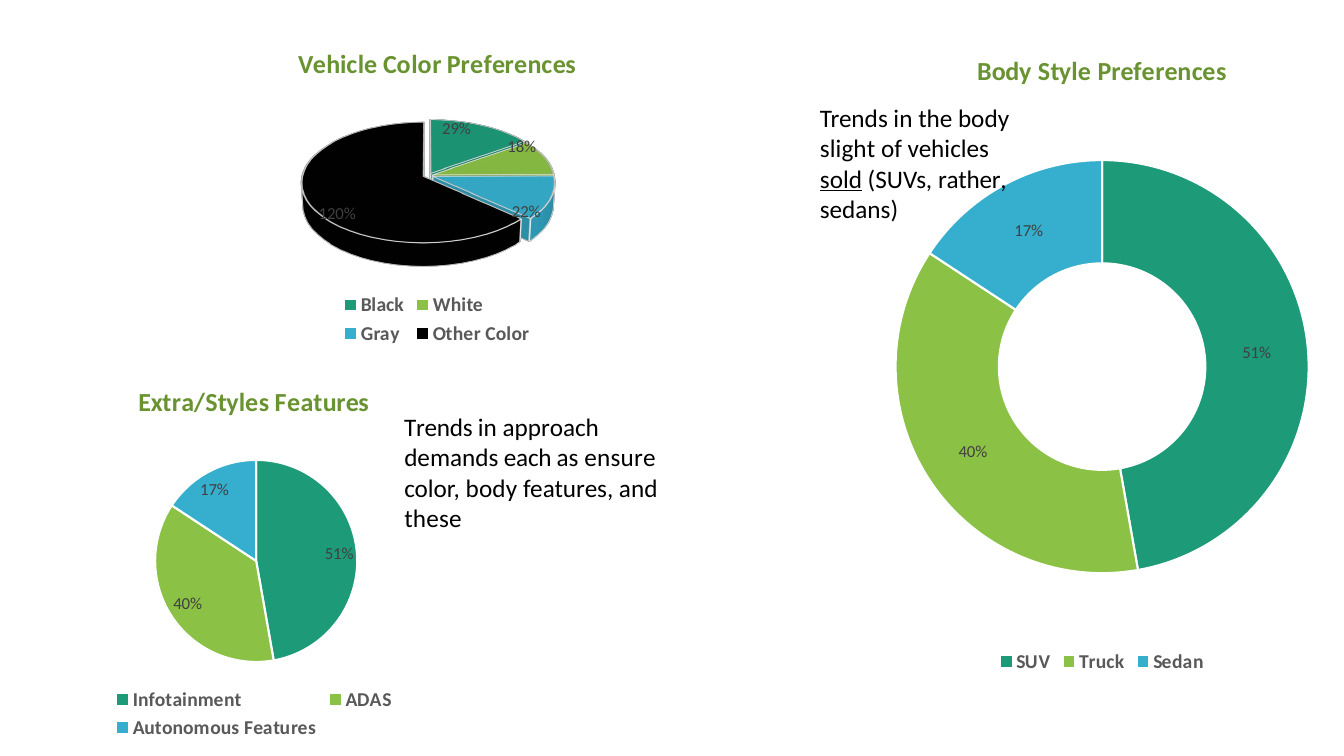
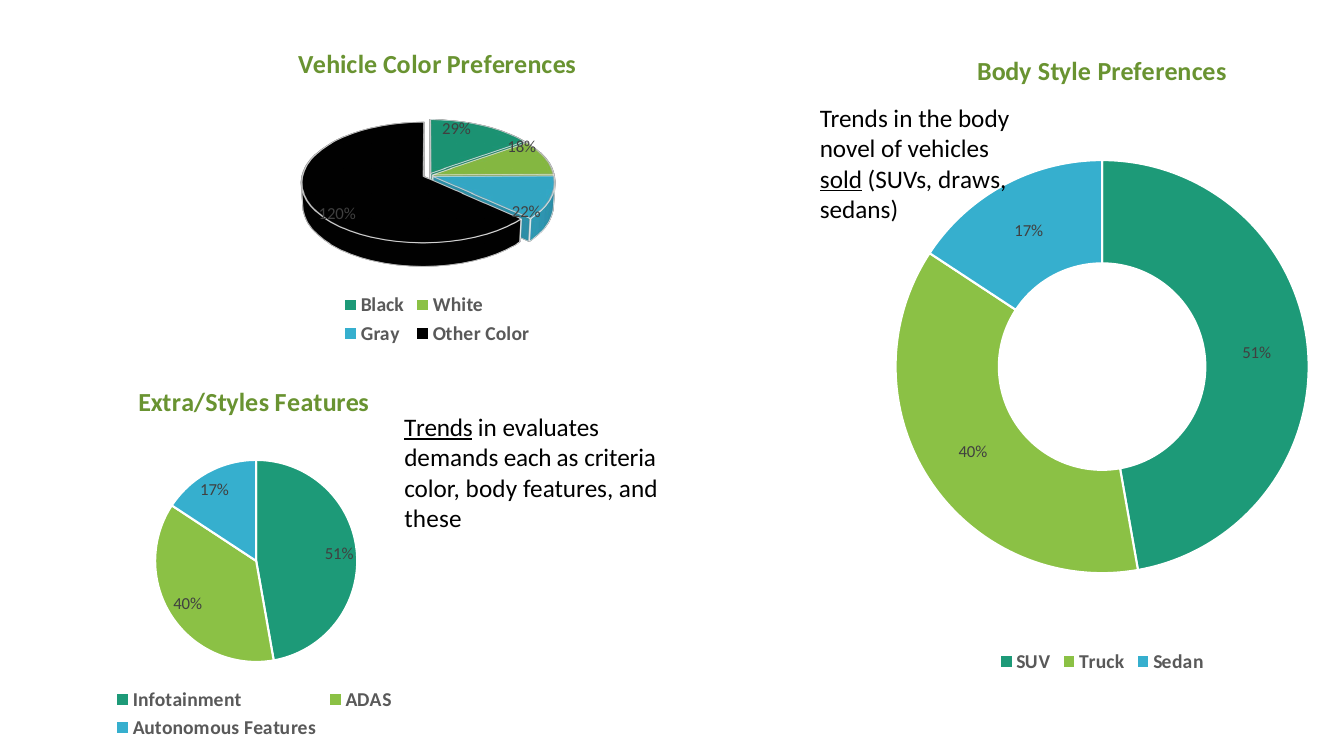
slight: slight -> novel (848, 150)
rather: rather -> draws (972, 180)
Trends underline: none -> present (438, 428)
approach: approach -> evaluates (551, 428)
ensure: ensure -> criteria (620, 459)
